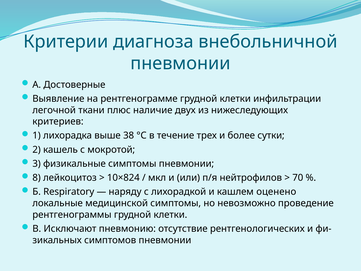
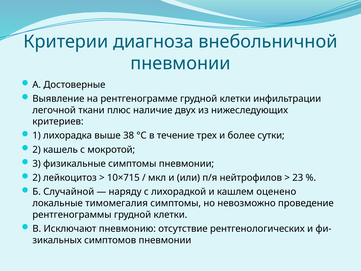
8: 8 -> 2 (37, 178)
10×824: 10×824 -> 10×715 (123, 178)
70: 70 -> 23 (298, 178)
Respiratory: Respiratory -> Случайной (69, 192)
медицинской: медицинской -> тимомегалия (117, 203)
